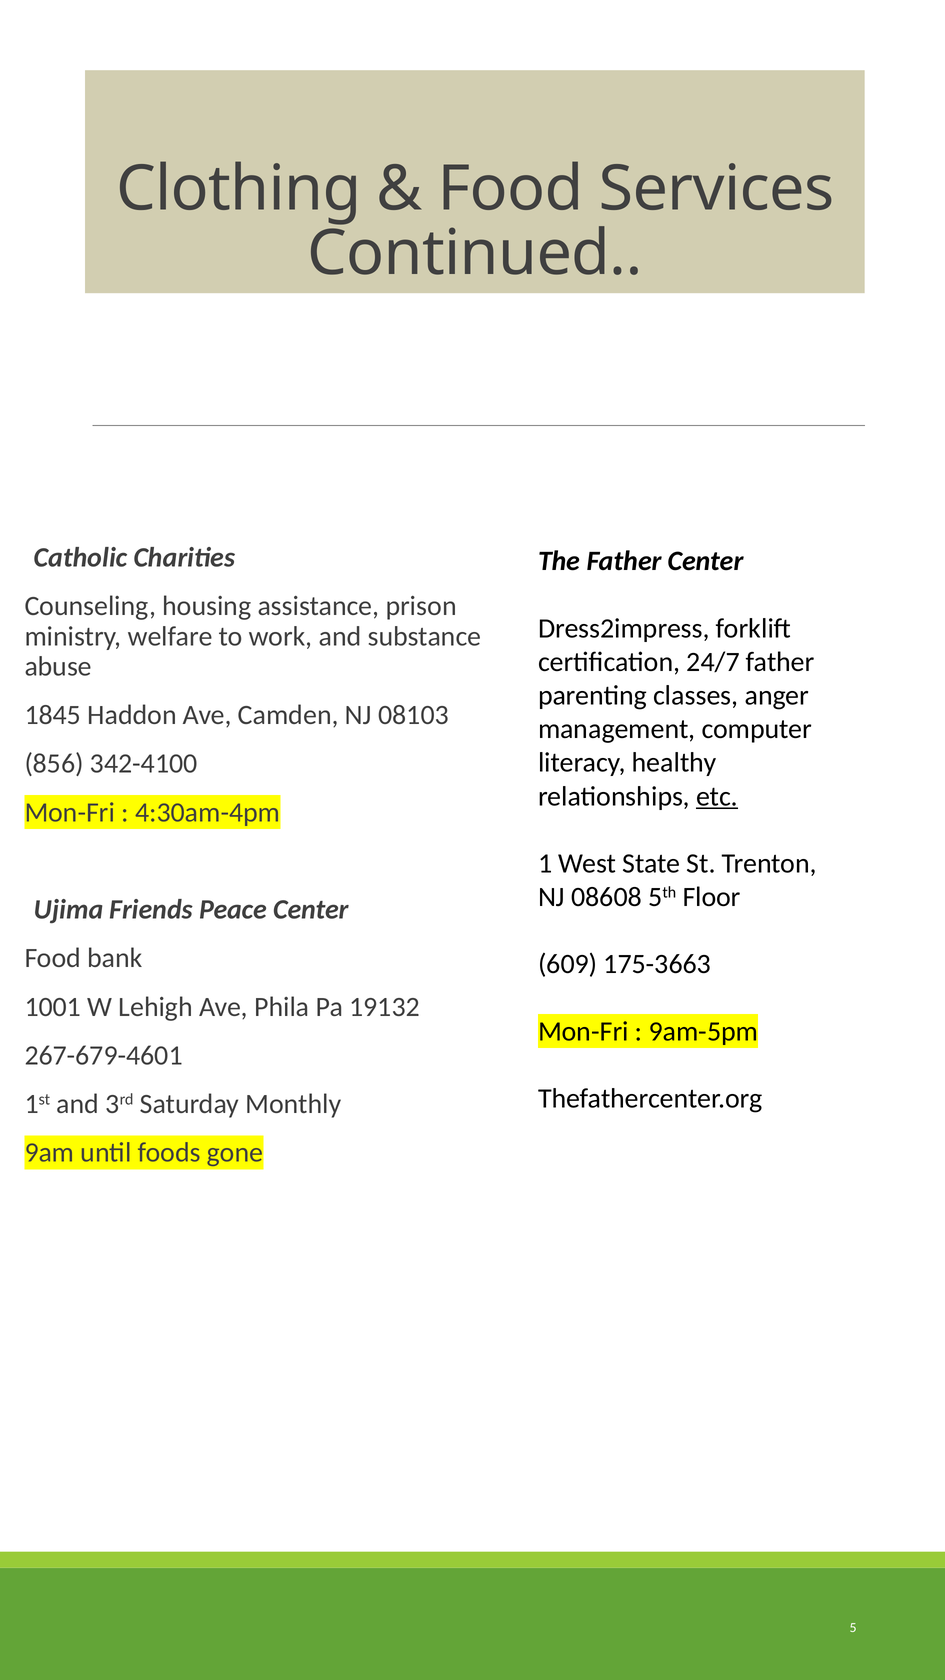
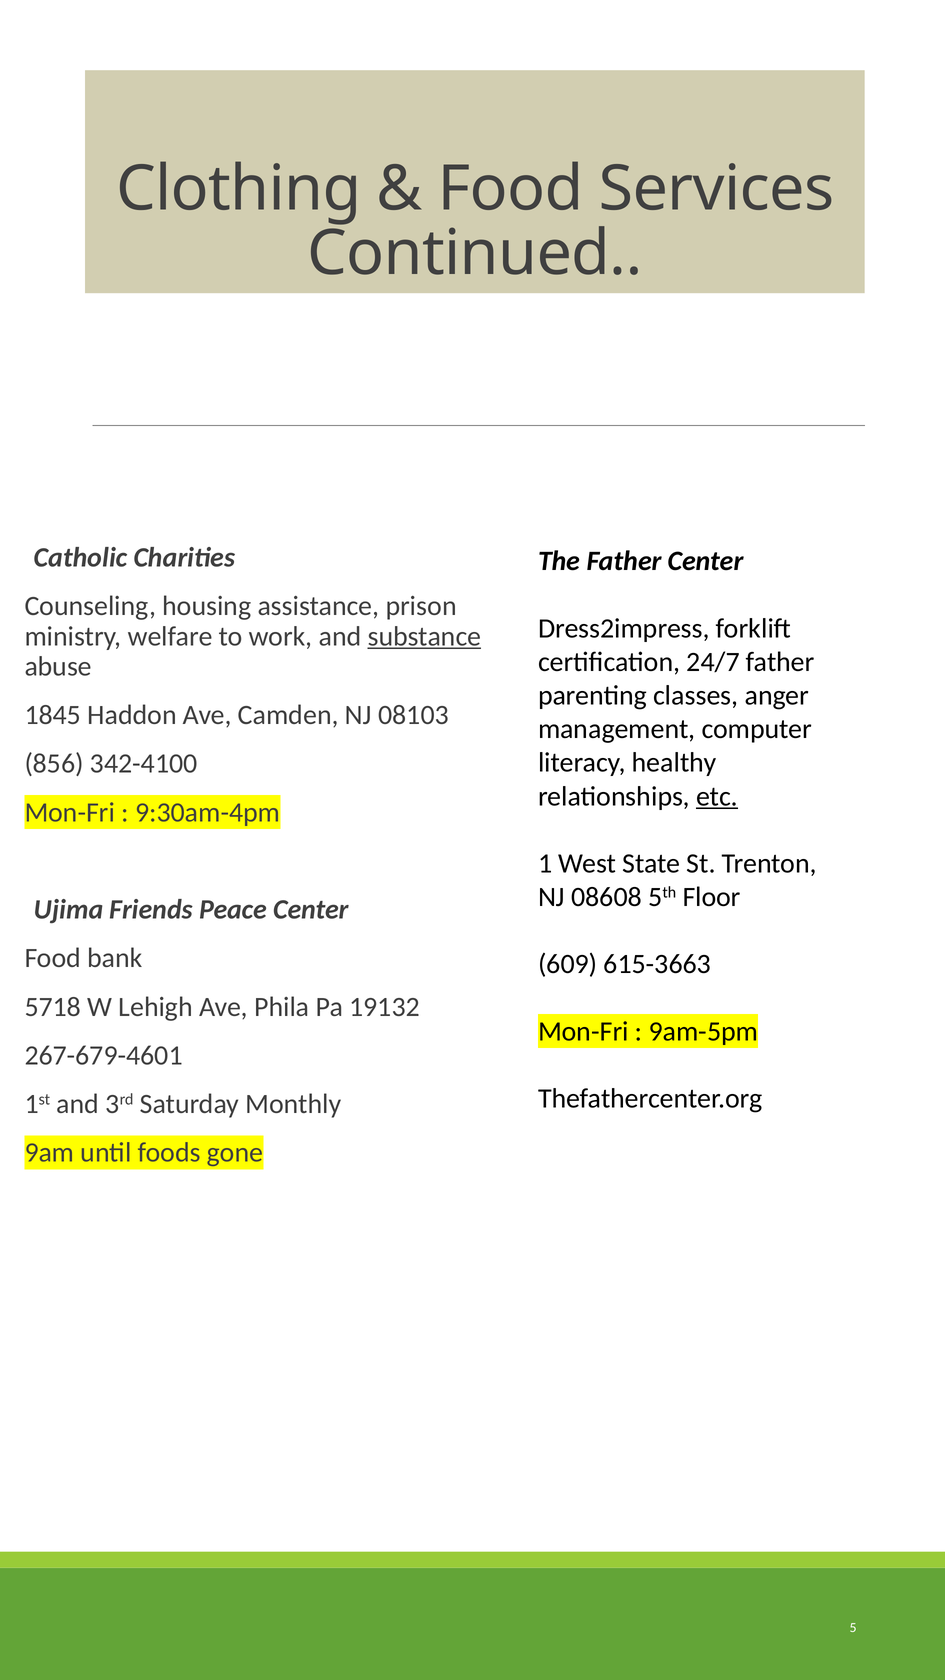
substance underline: none -> present (424, 636)
4:30am-4pm: 4:30am-4pm -> 9:30am-4pm (208, 812)
175-3663: 175-3663 -> 615-3663 (657, 964)
1001: 1001 -> 5718 (53, 1007)
